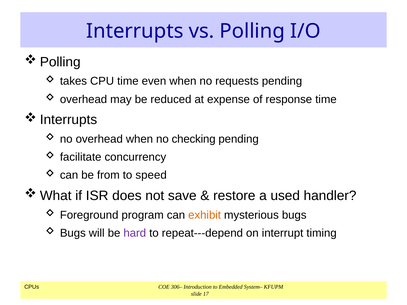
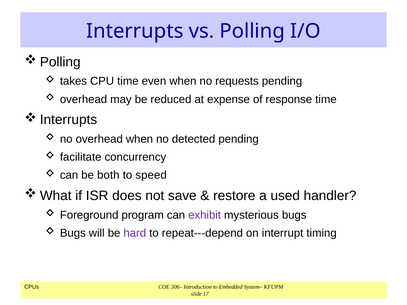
checking: checking -> detected (194, 139)
from: from -> both (108, 175)
exhibit colour: orange -> purple (205, 215)
